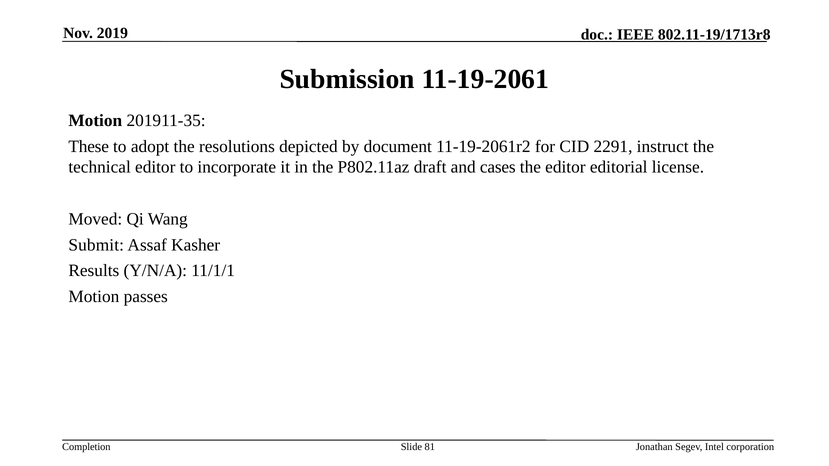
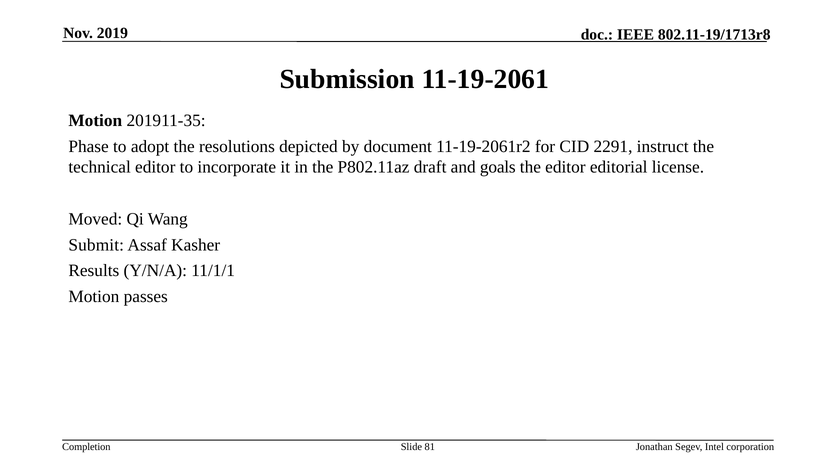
These: These -> Phase (89, 146)
cases: cases -> goals (498, 167)
